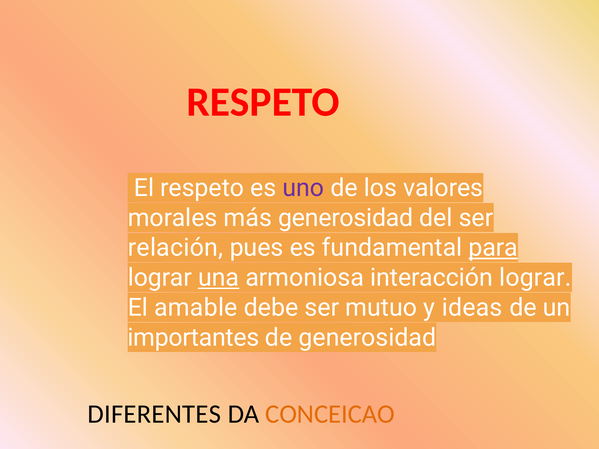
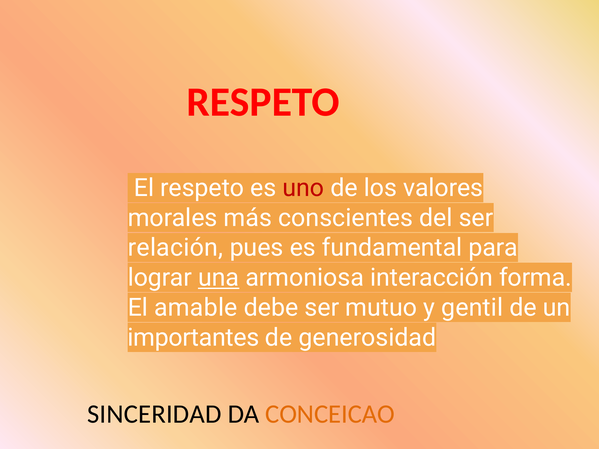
uno colour: purple -> red (303, 188)
más generosidad: generosidad -> conscientes (346, 218)
para underline: present -> none (493, 248)
interacción lograr: lograr -> forma (535, 278)
ideas: ideas -> gentil (472, 308)
DIFERENTES: DIFERENTES -> SINCERIDAD (154, 414)
